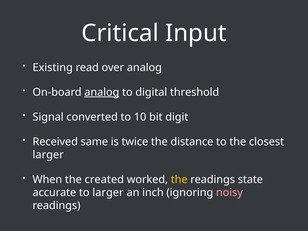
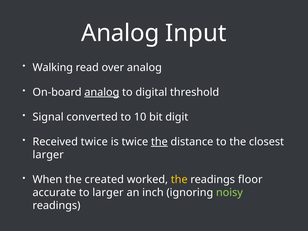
Critical: Critical -> Analog (120, 33)
Existing: Existing -> Walking (53, 67)
Received same: same -> twice (94, 142)
the underline: none -> present (159, 142)
state: state -> floor (250, 180)
noisy colour: pink -> light green (229, 193)
